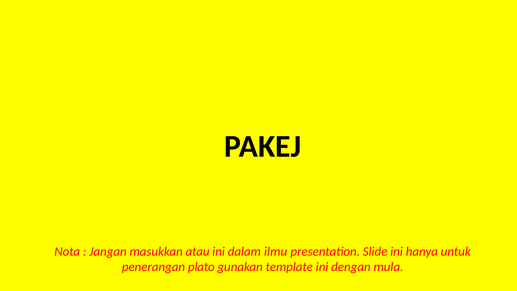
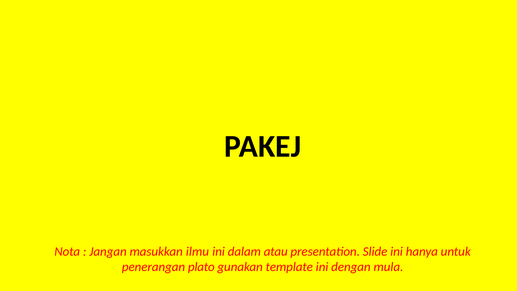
atau: atau -> ilmu (197, 251)
ilmu: ilmu -> atau (276, 251)
